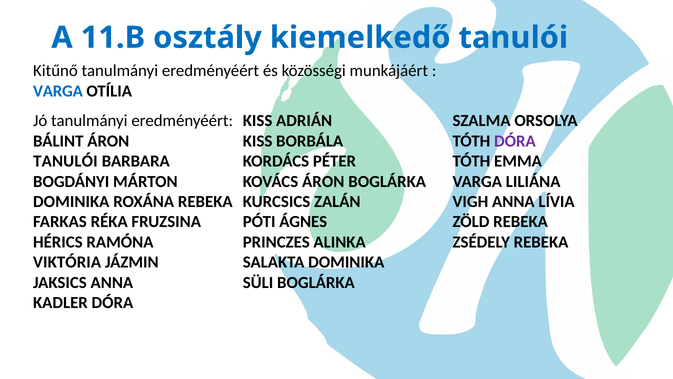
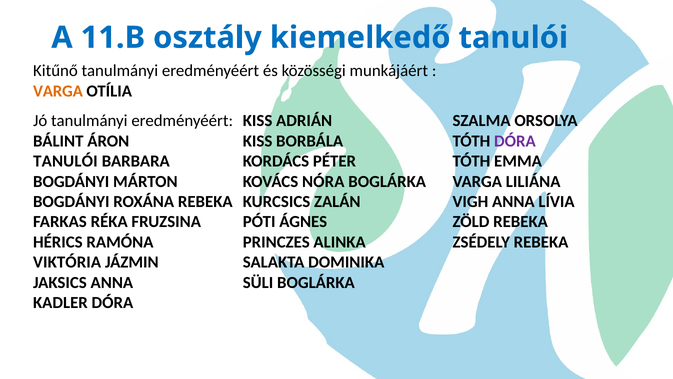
VARGA colour: blue -> orange (58, 91)
KOVÁCS ÁRON: ÁRON -> NÓRA (323, 181)
DOMINIKA: DOMINIKA -> BOGDÁNYI (71, 201)
